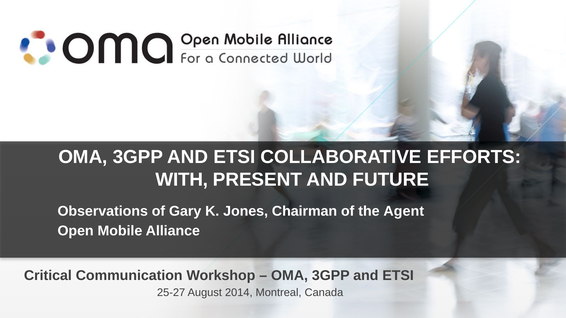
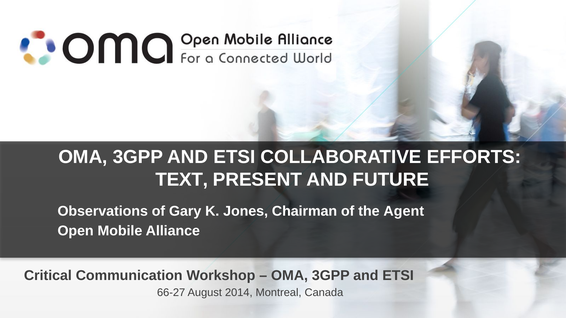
WITH: WITH -> TEXT (182, 180)
25-27: 25-27 -> 66-27 (171, 293)
